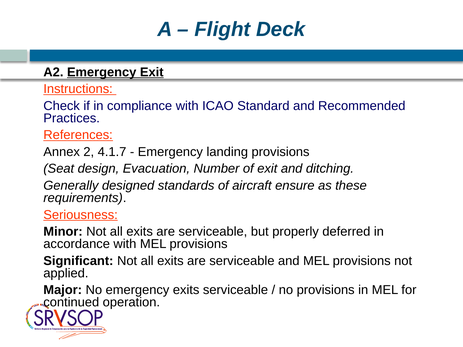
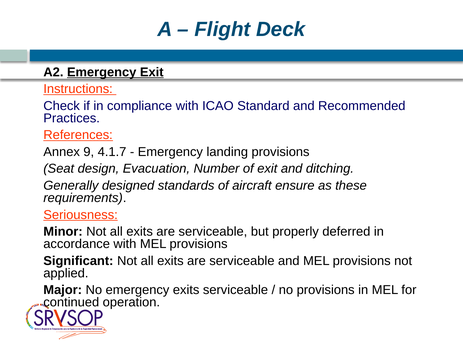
2: 2 -> 9 (89, 152)
